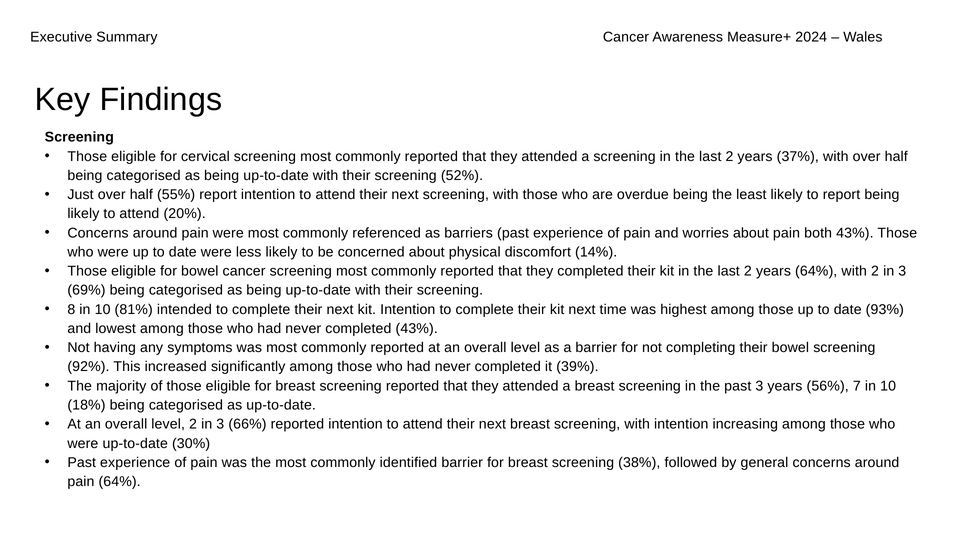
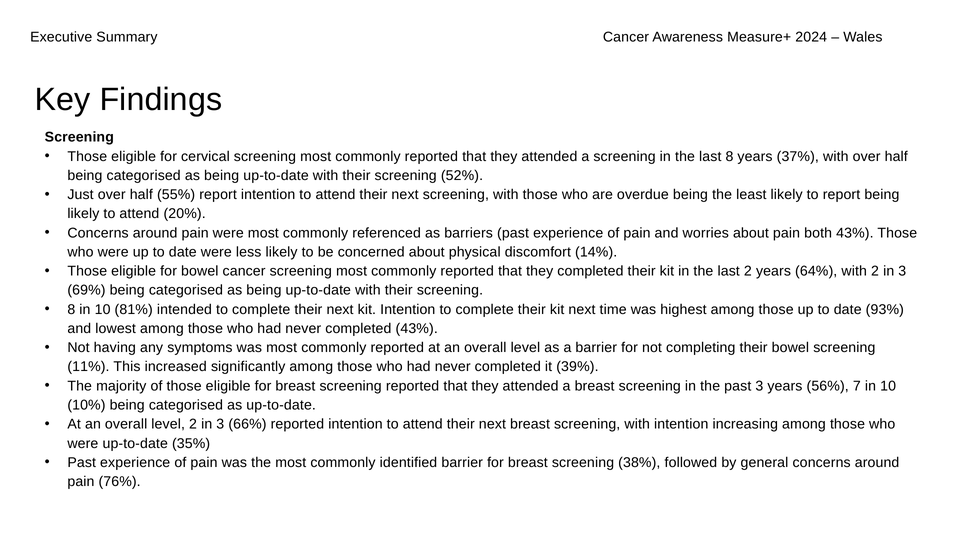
2: 2 -> 8 (729, 157)
92%: 92% -> 11% (88, 367)
18%: 18% -> 10% (86, 405)
30%: 30% -> 35% (191, 444)
pain 64%: 64% -> 76% (120, 482)
